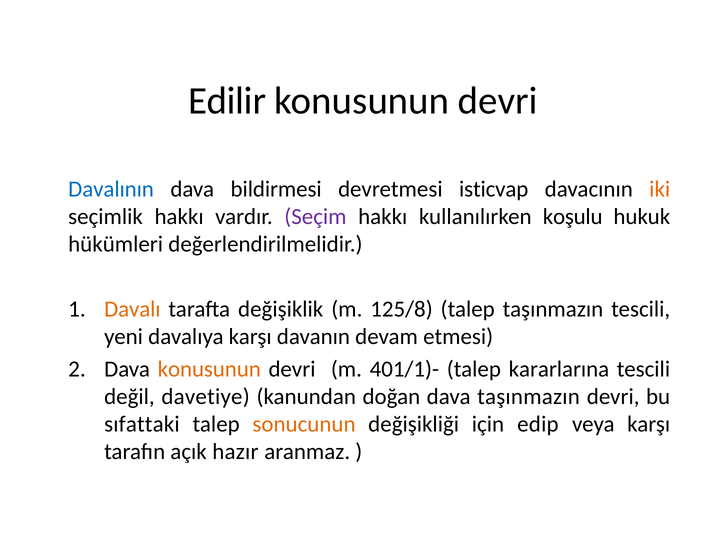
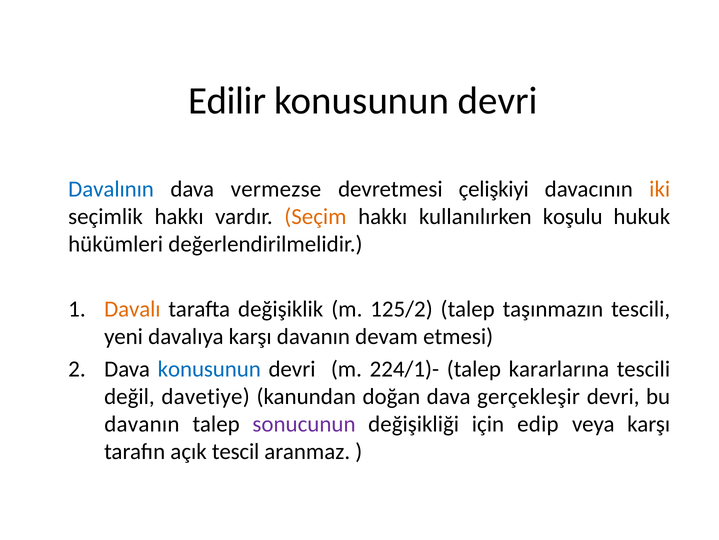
bildirmesi: bildirmesi -> vermezse (276, 189)
isticvap: isticvap -> çelişkiyi (494, 189)
Seçim colour: purple -> orange (315, 217)
125/8: 125/8 -> 125/2 (401, 309)
konusunun colour: orange -> blue (209, 369)
401/1)-: 401/1)- -> 224/1)- (404, 369)
dava taşınmazın: taşınmazın -> gerçekleşir (529, 396)
sıfattaki: sıfattaki -> davanın (142, 424)
sonucunun colour: orange -> purple (304, 424)
hazır: hazır -> tescil (236, 451)
